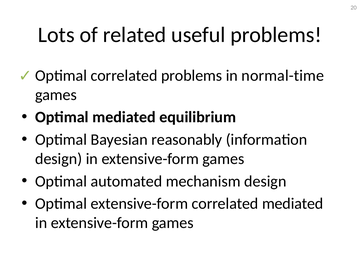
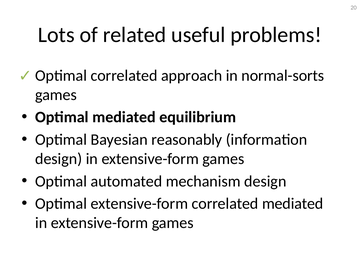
correlated problems: problems -> approach (192, 76)
normal-time: normal-time -> normal-sorts (283, 76)
